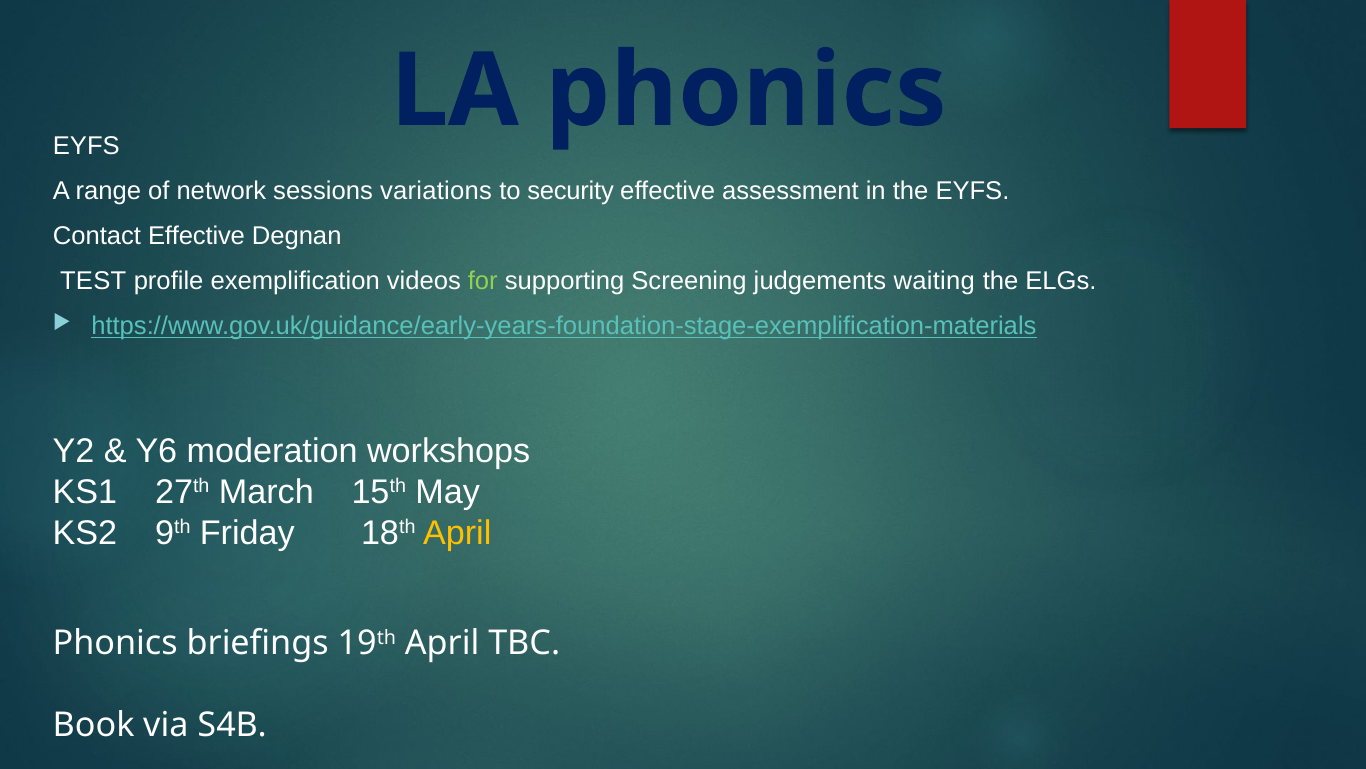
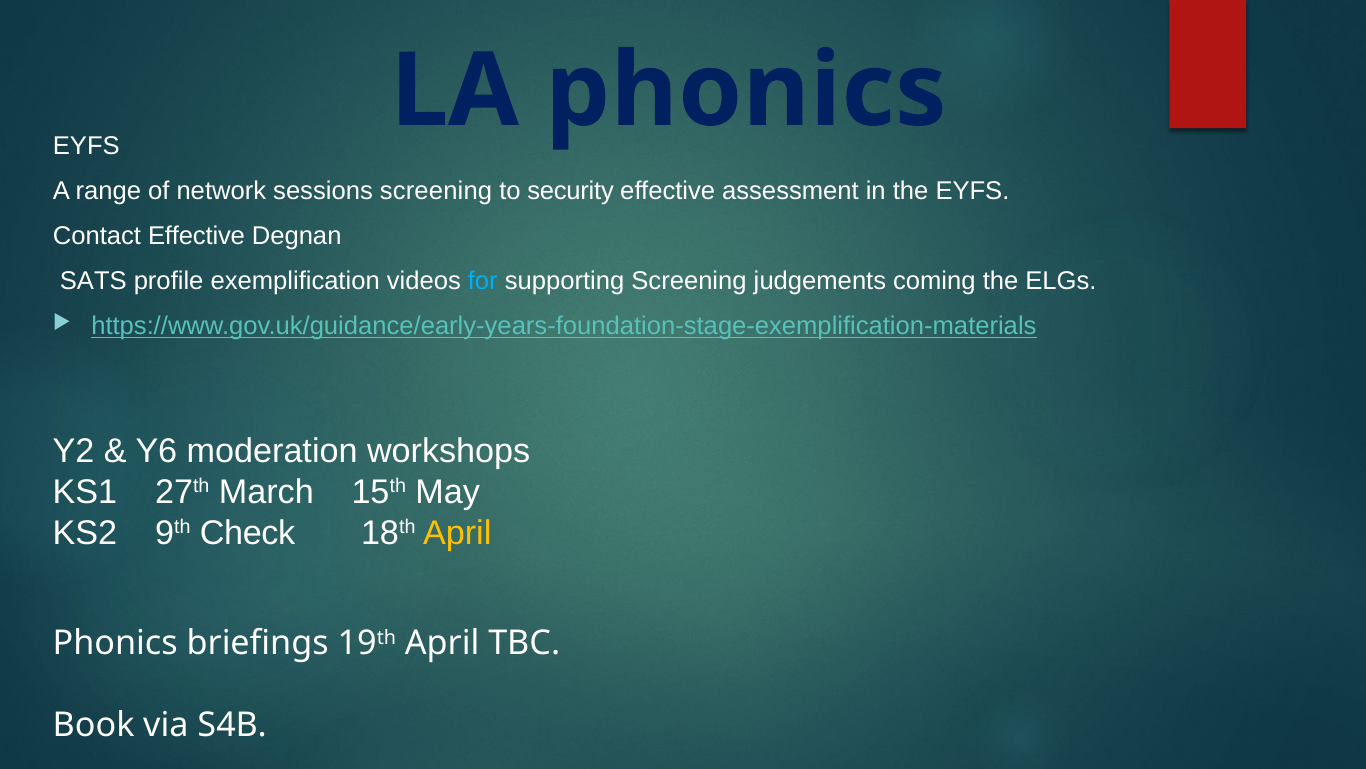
sessions variations: variations -> screening (436, 191)
TEST: TEST -> SATS (93, 281)
for colour: light green -> light blue (483, 281)
waiting: waiting -> coming (934, 281)
Friday: Friday -> Check (248, 532)
